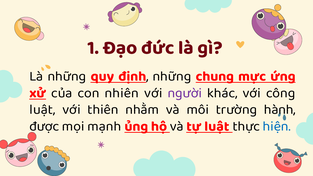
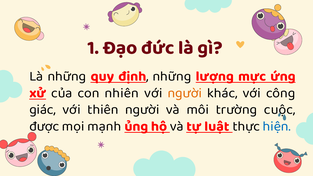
chung: chung -> lượng (215, 76)
người colour: purple -> orange (185, 93)
luật: luật -> giác (42, 109)
thiên nhằm: nhằm -> người (142, 109)
hành: hành -> cuộc (280, 109)
